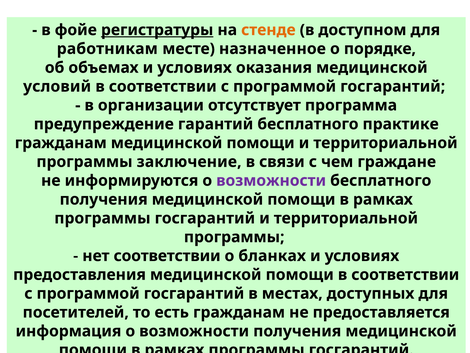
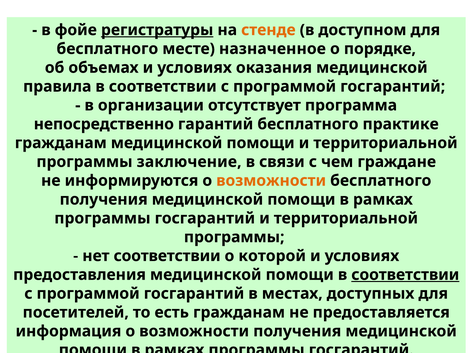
работникам: работникам -> бесплатного (107, 49)
условий: условий -> правила (57, 86)
предупреждение: предупреждение -> непосредственно (104, 124)
возможности colour: purple -> orange (271, 180)
бланках: бланках -> которой (272, 256)
соответствии underline: none -> present (405, 274)
